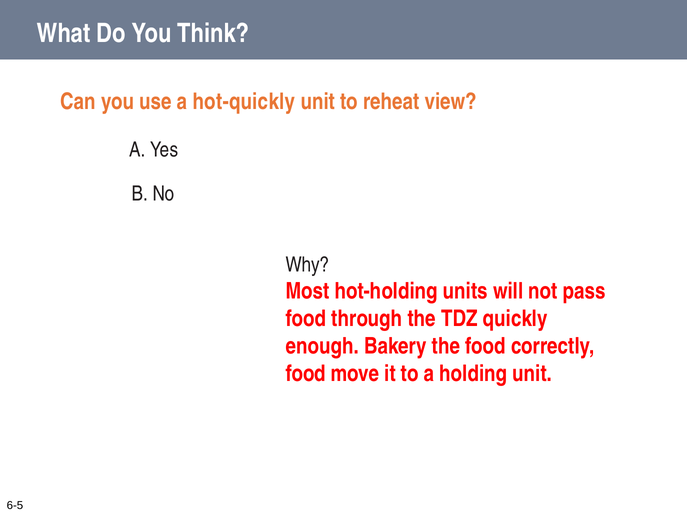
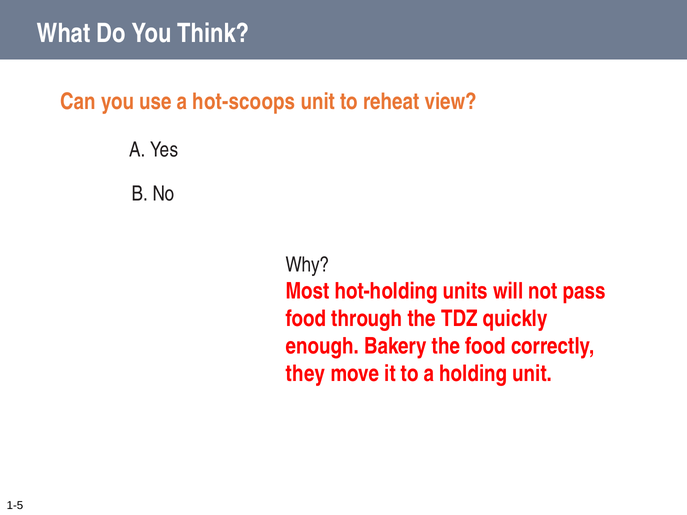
hot-quickly: hot-quickly -> hot-scoops (244, 102)
food: food -> they (306, 374)
6-5: 6-5 -> 1-5 (15, 506)
